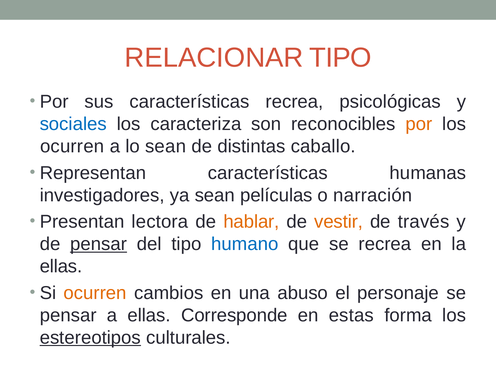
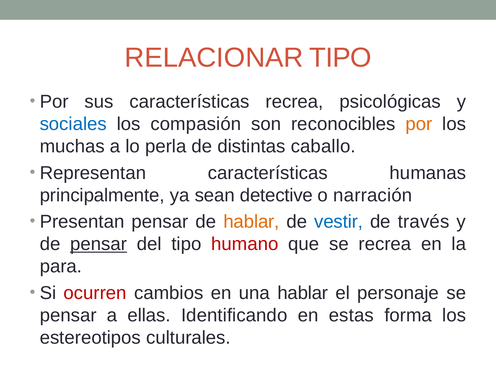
caracteriza: caracteriza -> compasión (196, 124)
ocurren: ocurren -> muchas (72, 146)
lo sean: sean -> perla (166, 146)
investigadores: investigadores -> principalmente (102, 195)
películas: películas -> detective (276, 195)
Presentan lectora: lectora -> pensar (160, 222)
vestir colour: orange -> blue (339, 222)
humano colour: blue -> red (245, 244)
ellas: ellas -> para (61, 266)
ocurren colour: orange -> red (95, 293)
una abuso: abuso -> hablar (303, 293)
Corresponde: Corresponde -> Identificando (234, 315)
estereotipos underline: present -> none (90, 338)
